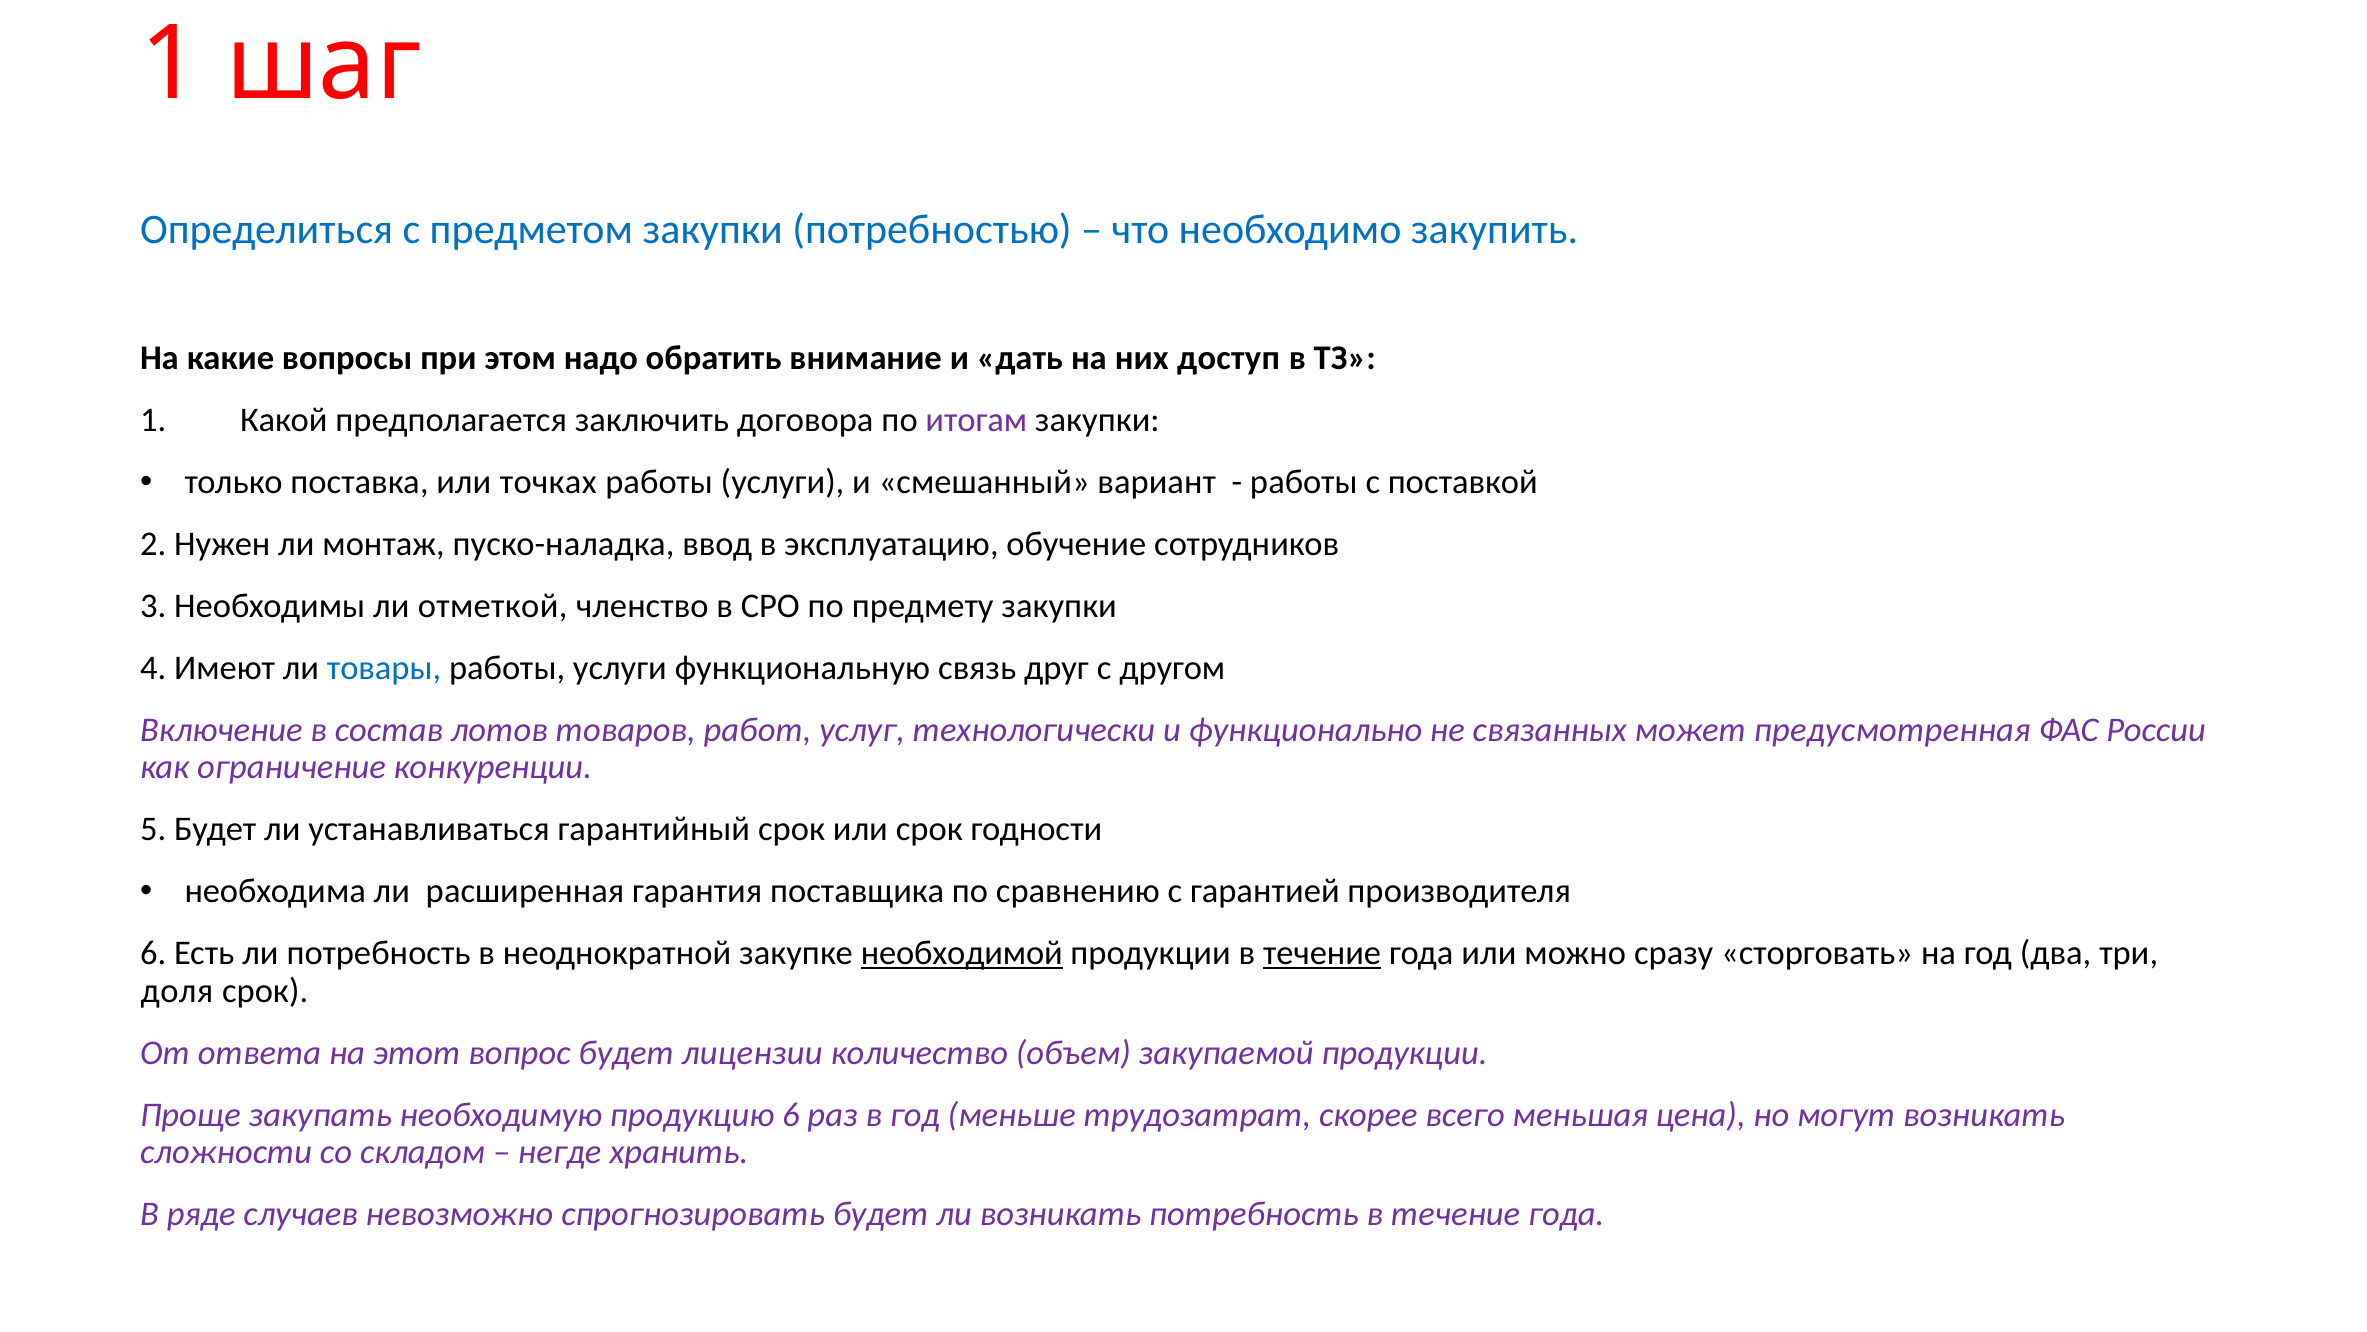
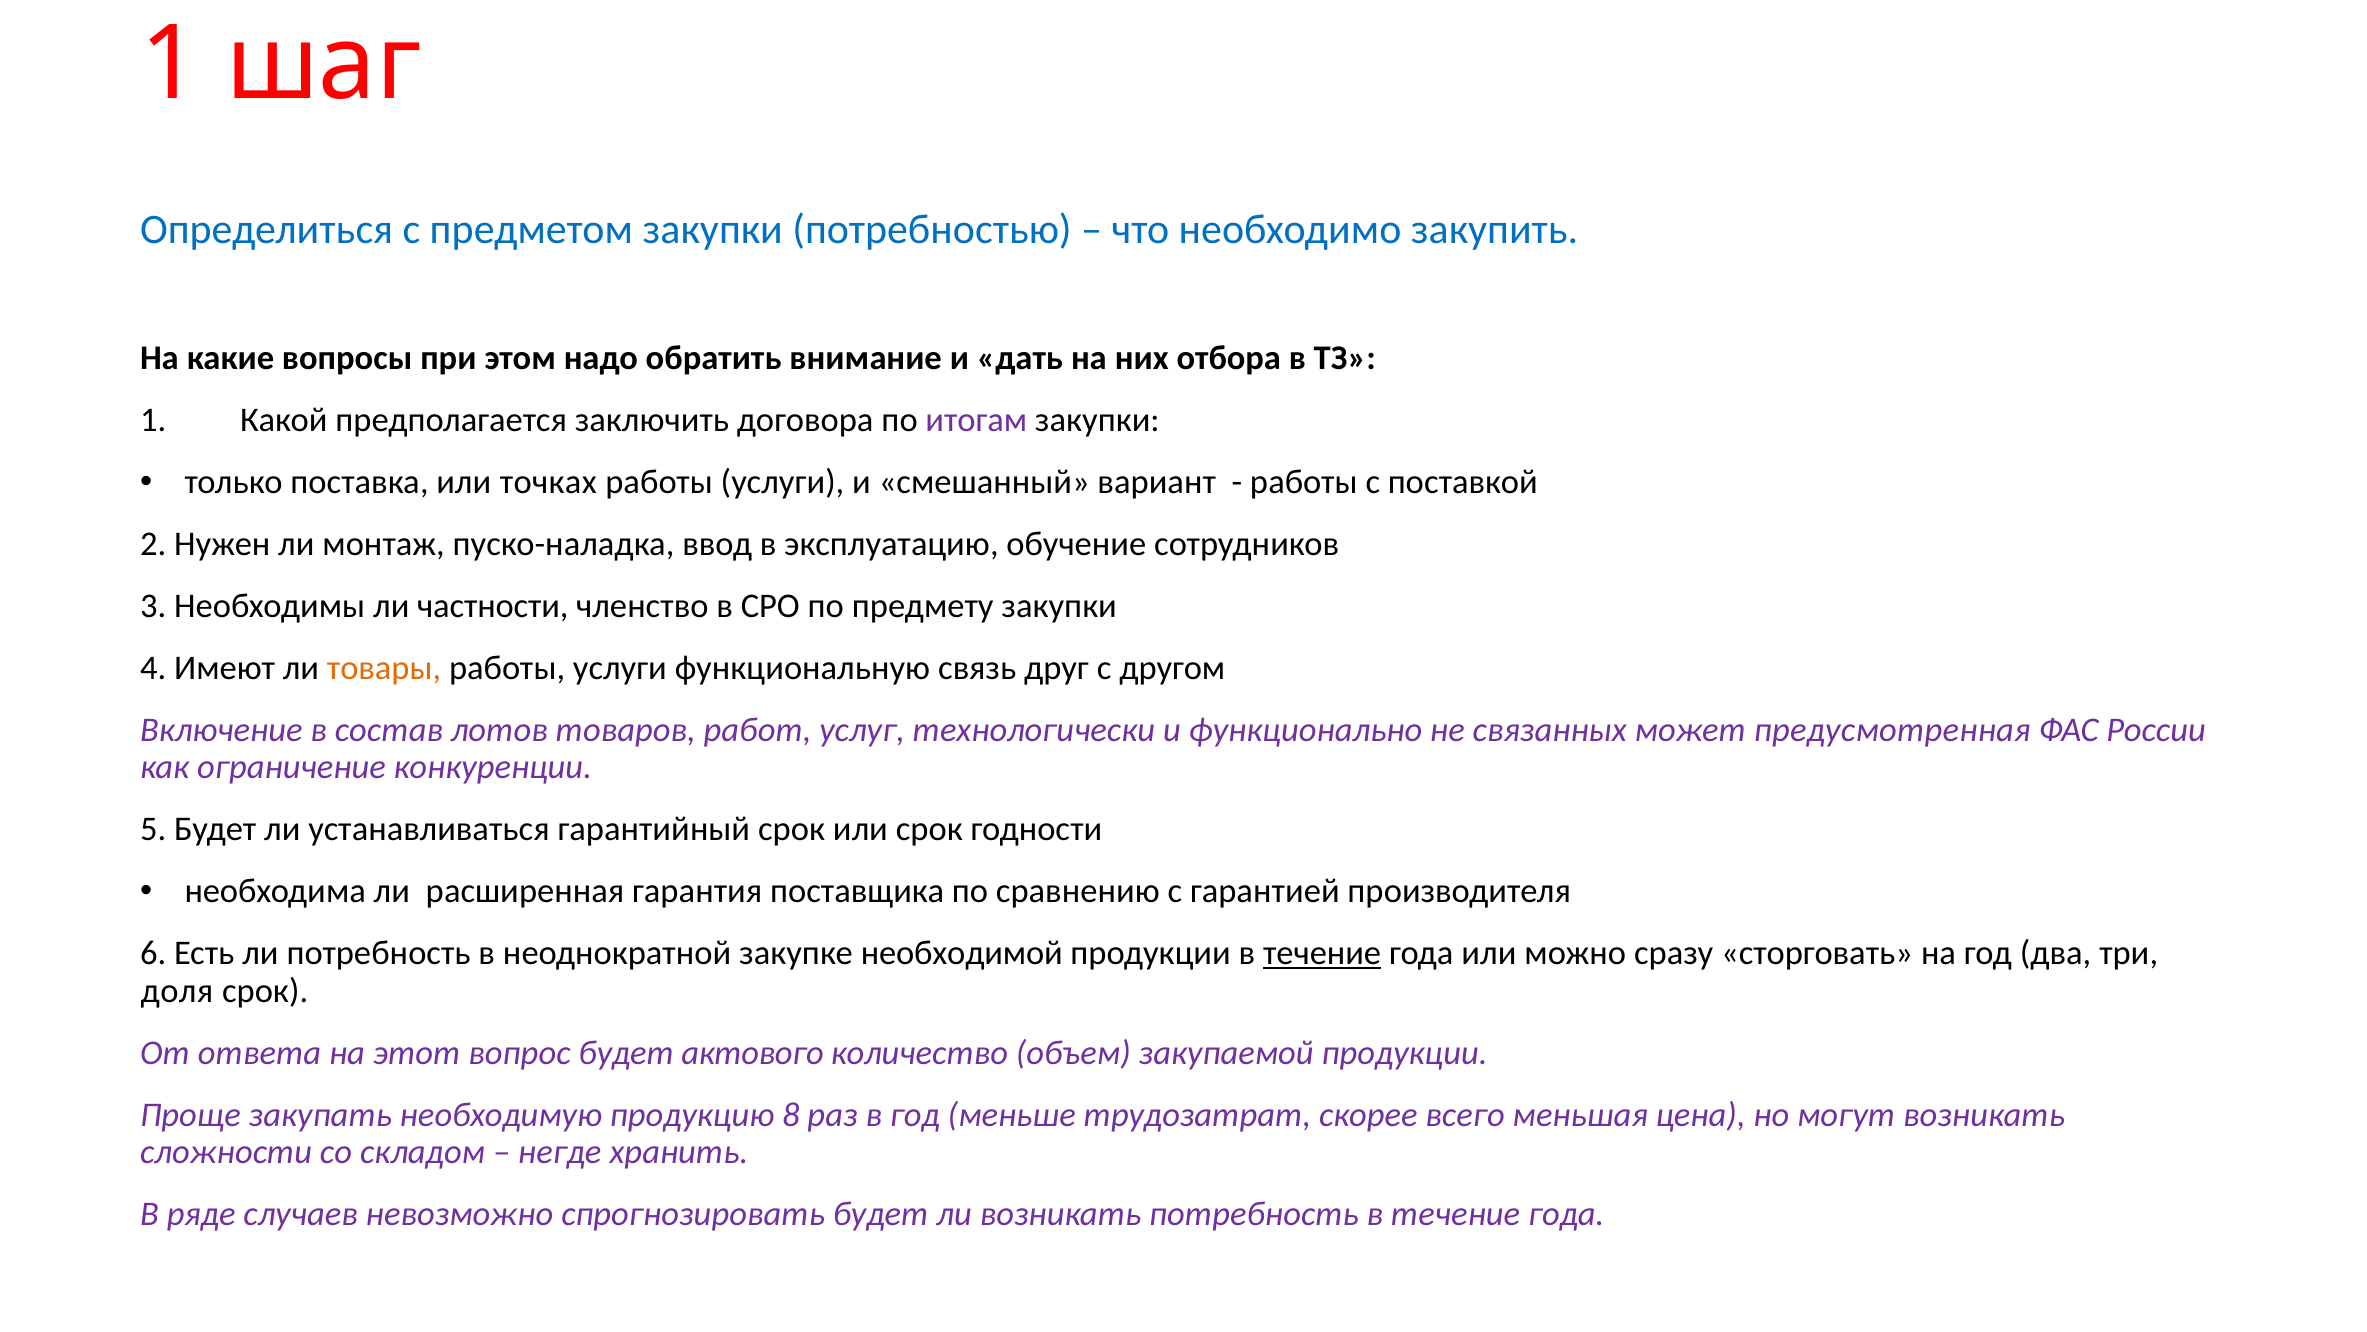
доступ: доступ -> отбора (1229, 358)
отметкой: отметкой -> частности (493, 606)
товары colour: blue -> orange (384, 668)
необходимой underline: present -> none (962, 953)
лицензии: лицензии -> актового (753, 1052)
продукцию 6: 6 -> 8 (791, 1114)
